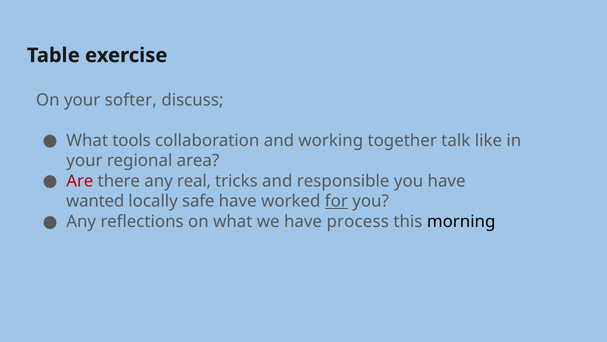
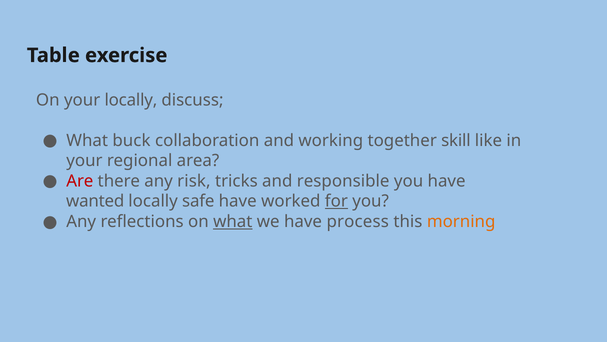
your softer: softer -> locally (131, 100)
tools: tools -> buck (131, 140)
talk: talk -> skill (456, 140)
real: real -> risk (194, 181)
what underline: none -> present (233, 221)
morning colour: black -> orange (461, 221)
